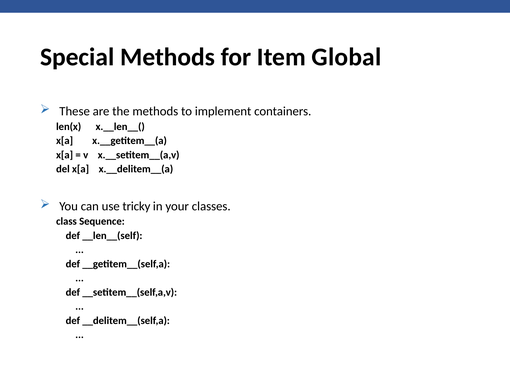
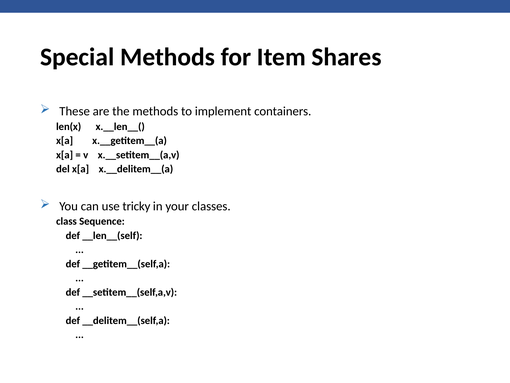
Global: Global -> Shares (347, 57)
